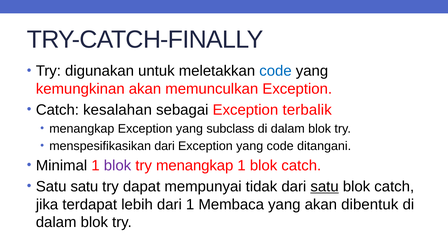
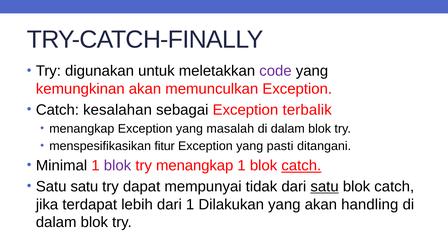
code colour: blue -> purple (275, 71)
subclass: subclass -> masalah (230, 129)
menspesifikasikan dari: dari -> fitur (165, 146)
yang code: code -> pasti (280, 146)
catch underline: none -> present (301, 166)
Membaca: Membaca -> Dilakukan (231, 204)
dibentuk: dibentuk -> handling (370, 204)
